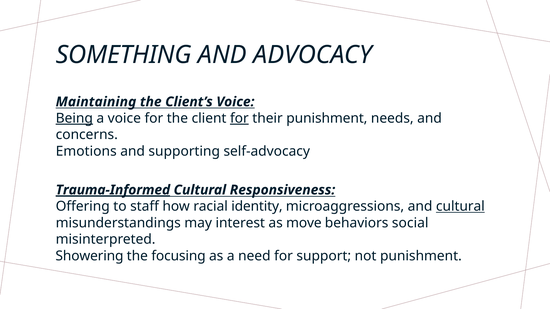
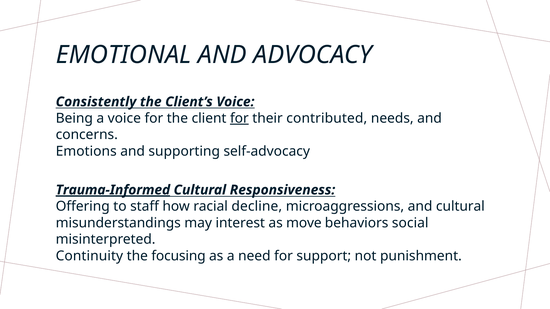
SOMETHING: SOMETHING -> EMOTIONAL (123, 55)
Maintaining: Maintaining -> Consistently (96, 102)
Being underline: present -> none (74, 118)
their punishment: punishment -> contributed (327, 118)
identity: identity -> decline (257, 207)
cultural underline: present -> none (460, 207)
Showering: Showering -> Continuity (89, 256)
